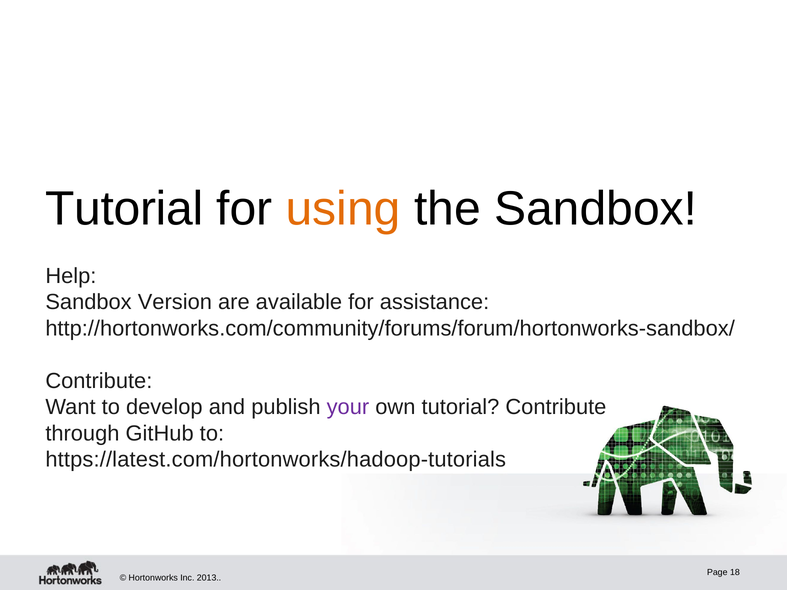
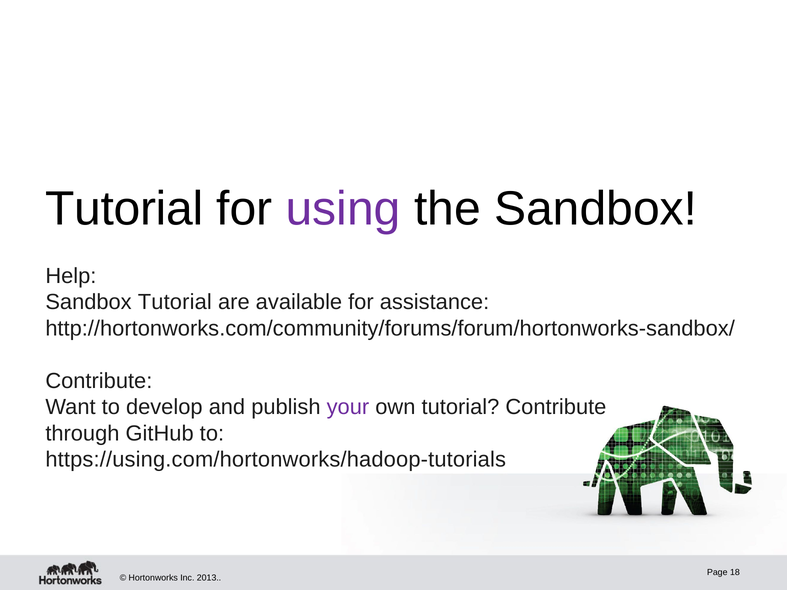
using colour: orange -> purple (343, 209)
Sandbox Version: Version -> Tutorial (175, 302)
https://latest.com/hortonworks/hadoop-tutorials: https://latest.com/hortonworks/hadoop-tutorials -> https://using.com/hortonworks/hadoop-tutorials (276, 460)
